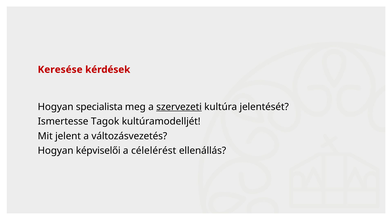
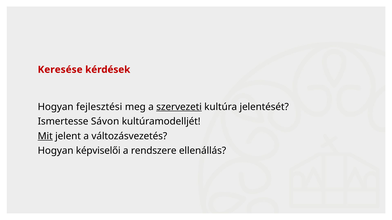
specialista: specialista -> fejlesztési (99, 107)
Tagok: Tagok -> Sávon (105, 122)
Mit underline: none -> present (45, 136)
célelérést: célelérést -> rendszere (154, 151)
